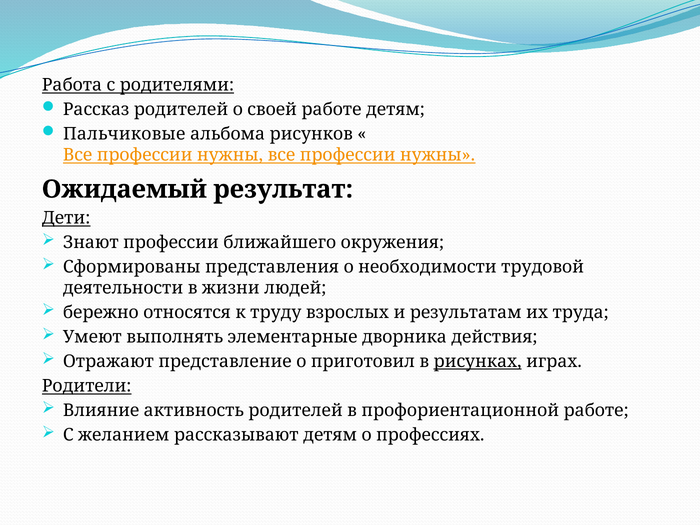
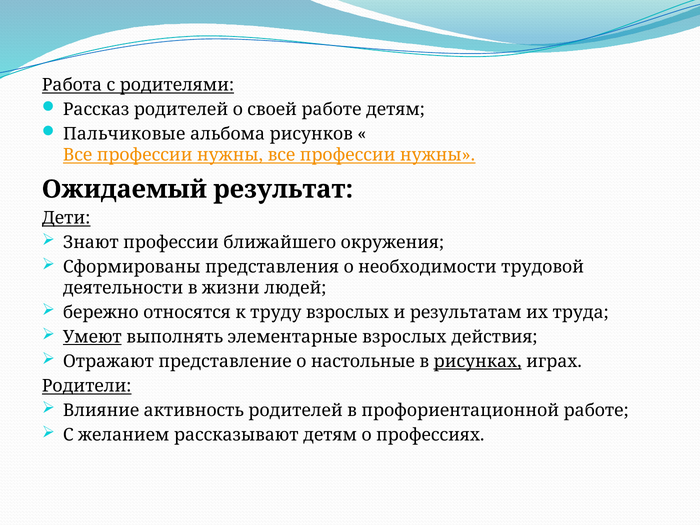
Умеют underline: none -> present (92, 337)
элементарные дворника: дворника -> взрослых (404, 337)
приготовил: приготовил -> настольные (363, 361)
